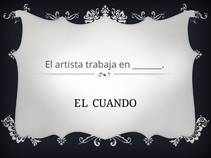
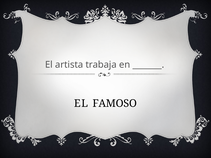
CUANDO: CUANDO -> FAMOSO (115, 104)
